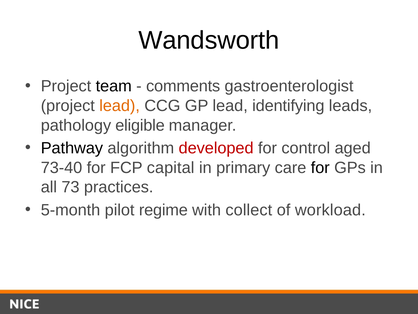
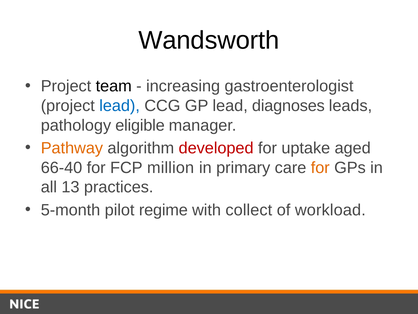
comments: comments -> increasing (183, 86)
lead colour: orange -> blue (120, 106)
identifying: identifying -> diagnoses (288, 106)
Pathway colour: black -> orange (72, 148)
control: control -> uptake (306, 148)
73-40: 73-40 -> 66-40 (62, 167)
capital: capital -> million (171, 167)
for colour: black -> orange (320, 167)
73: 73 -> 13 (70, 187)
